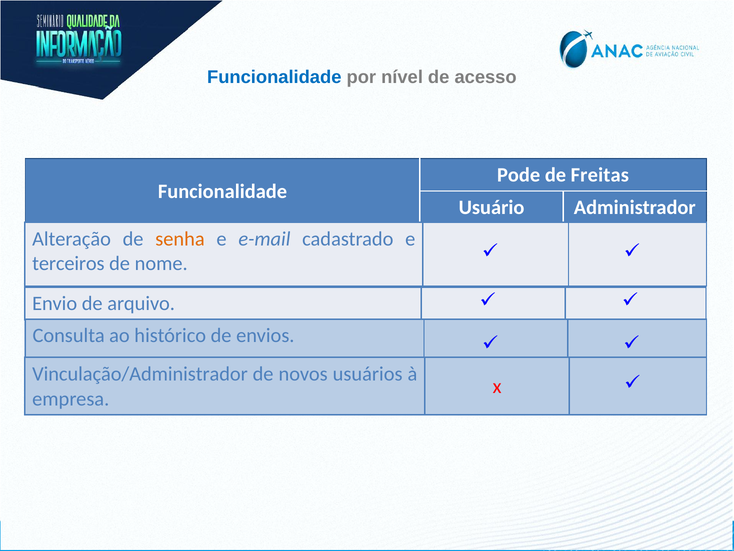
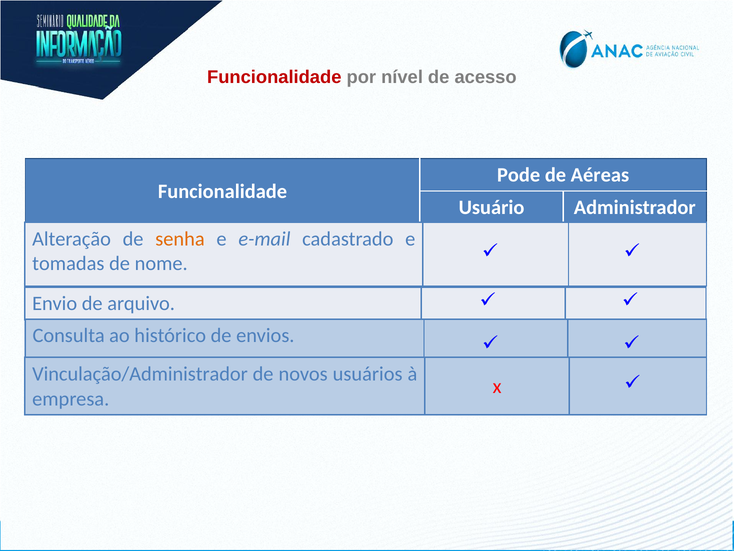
Funcionalidade colour: blue -> red (274, 77)
Freitas: Freitas -> Aéreas (600, 175)
terceiros: terceiros -> tomadas (68, 264)
